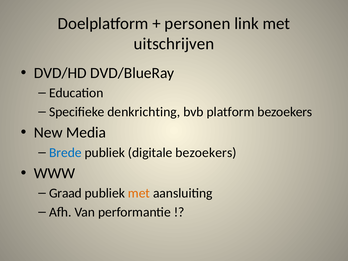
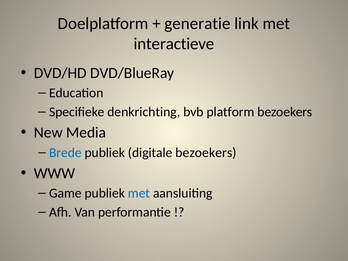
personen: personen -> generatie (197, 24)
uitschrijven: uitschrijven -> interactieve (174, 44)
Graad: Graad -> Game (65, 193)
met colour: orange -> blue (139, 193)
